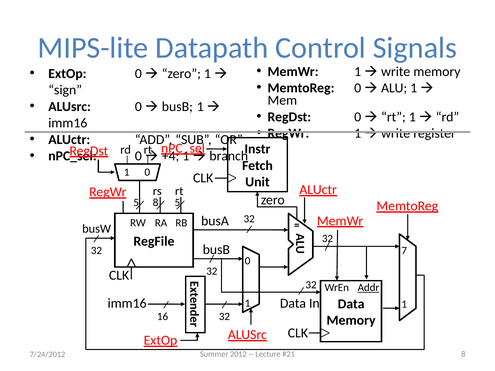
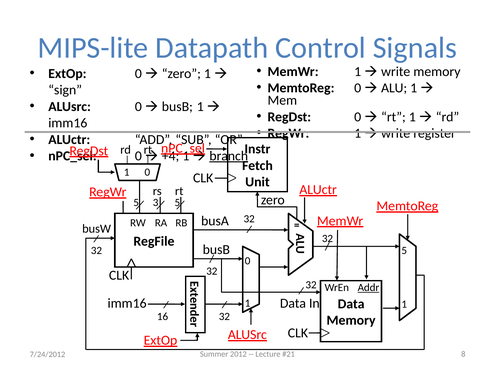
branch underline: none -> present (229, 156)
5 8: 8 -> 3 (156, 203)
7: 7 -> 5 (404, 251)
